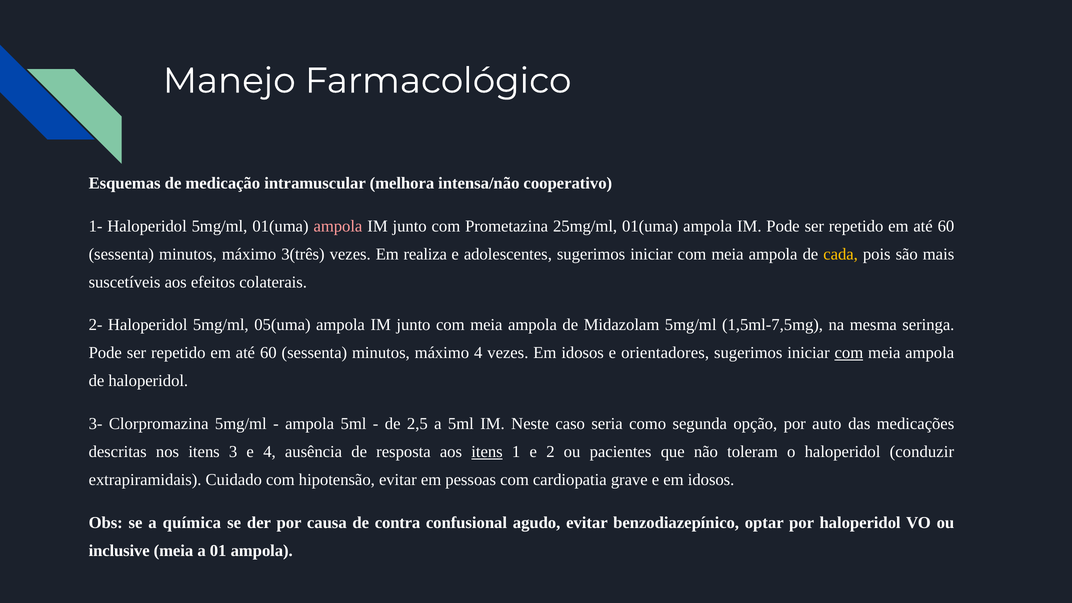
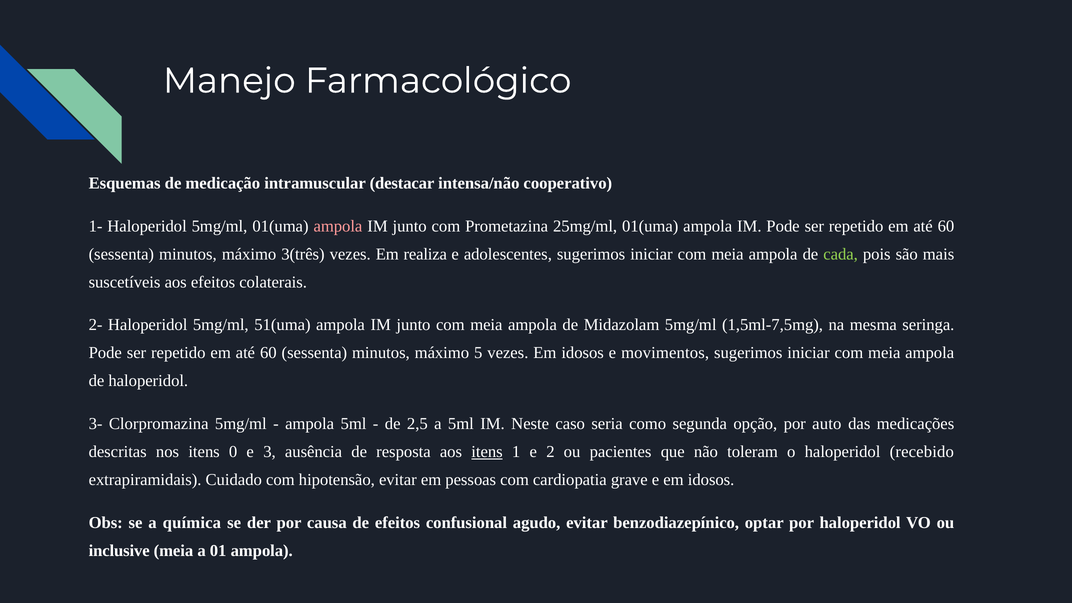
melhora: melhora -> destacar (402, 183)
cada colour: yellow -> light green (841, 254)
05(uma: 05(uma -> 51(uma (282, 325)
máximo 4: 4 -> 5 (478, 353)
orientadores: orientadores -> movimentos (665, 353)
com underline: present -> none (849, 353)
3: 3 -> 0 (233, 452)
e 4: 4 -> 3 (269, 452)
conduzir: conduzir -> recebido (922, 452)
de contra: contra -> efeitos (398, 523)
